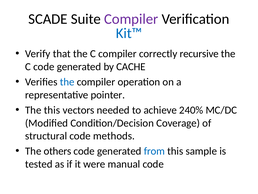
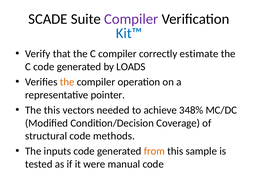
recursive: recursive -> estimate (199, 54)
CACHE: CACHE -> LOADS (131, 67)
the colour: blue -> orange (67, 82)
240%: 240% -> 348% (191, 110)
others: others -> inputs (57, 151)
from colour: blue -> orange (154, 151)
